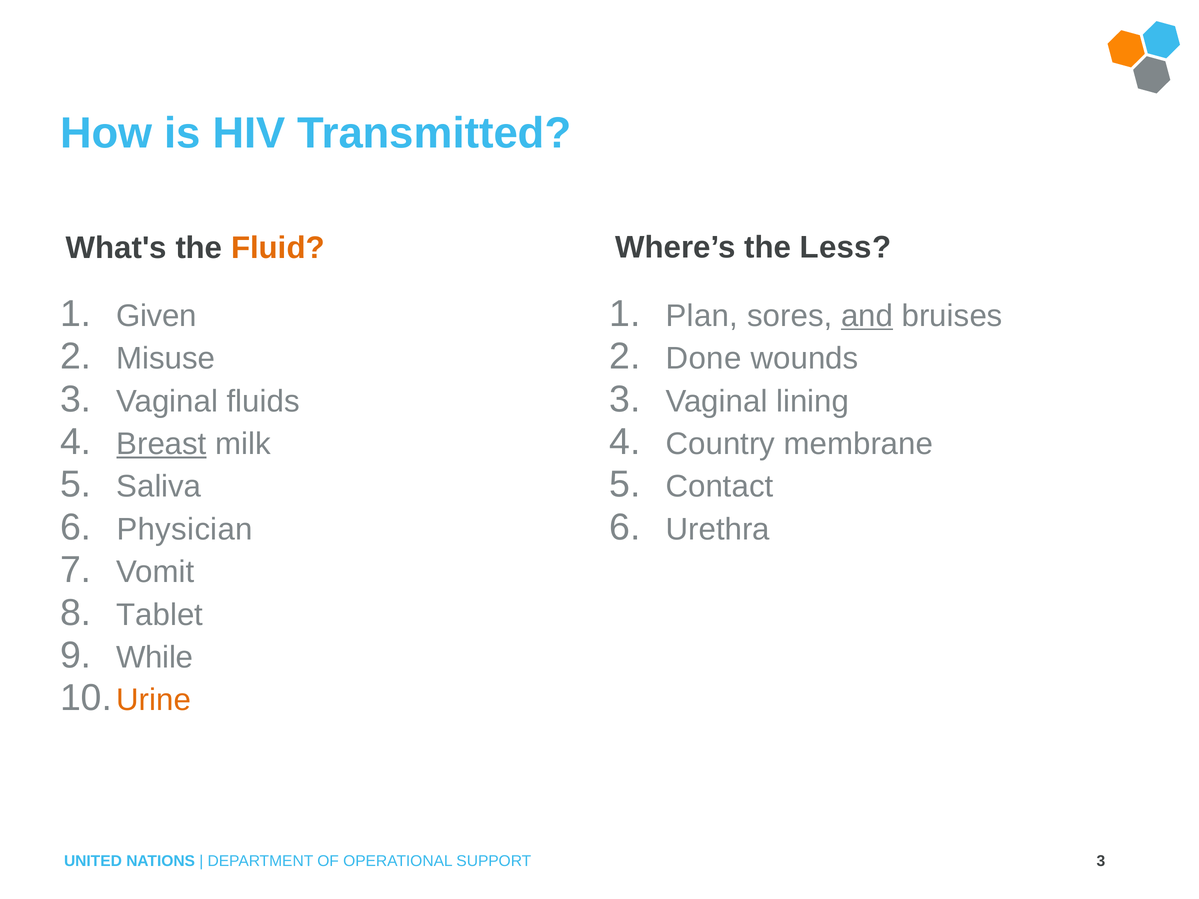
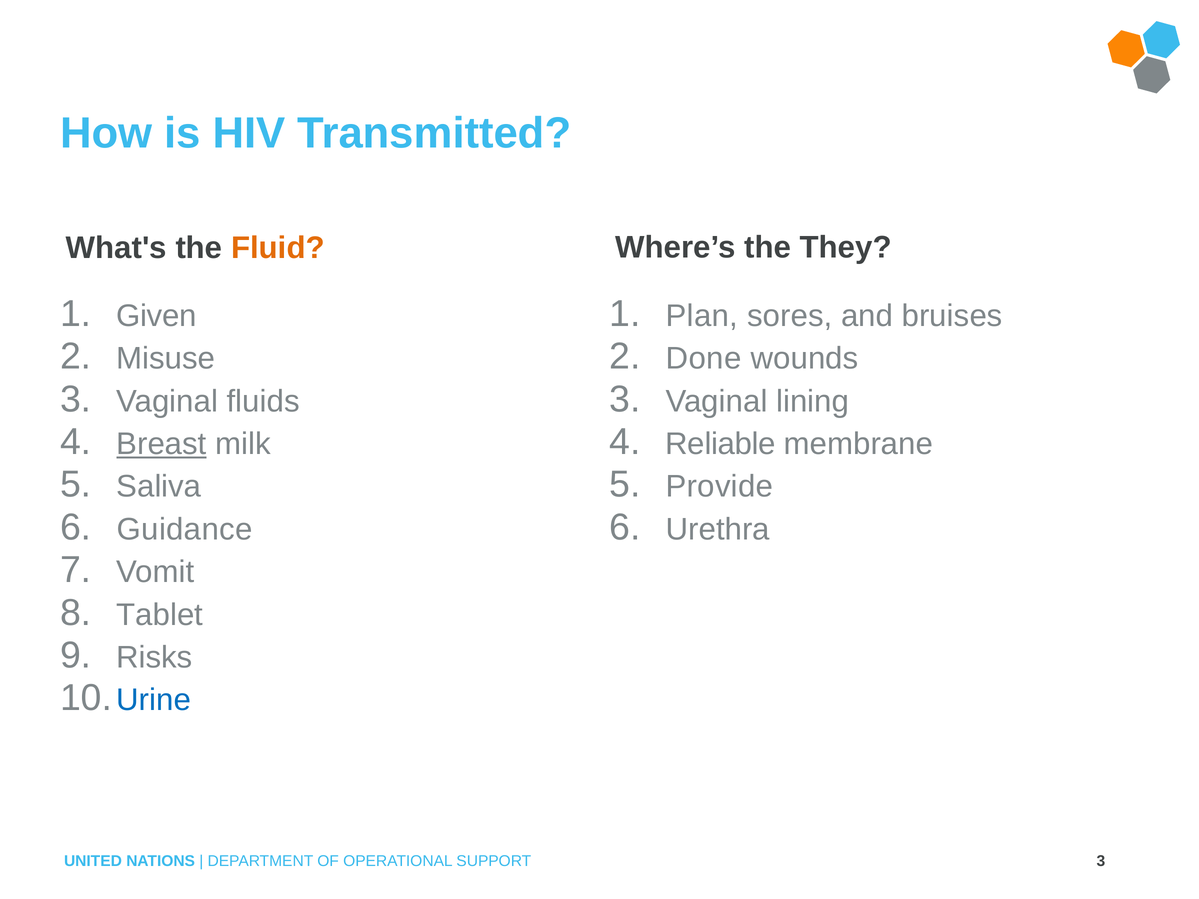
Less: Less -> They (846, 247)
and underline: present -> none (867, 316)
Country: Country -> Reliable (721, 444)
Contact: Contact -> Provide (719, 487)
Physician: Physician -> Guidance (185, 529)
While: While -> Risks (154, 657)
Urine colour: orange -> blue (154, 700)
